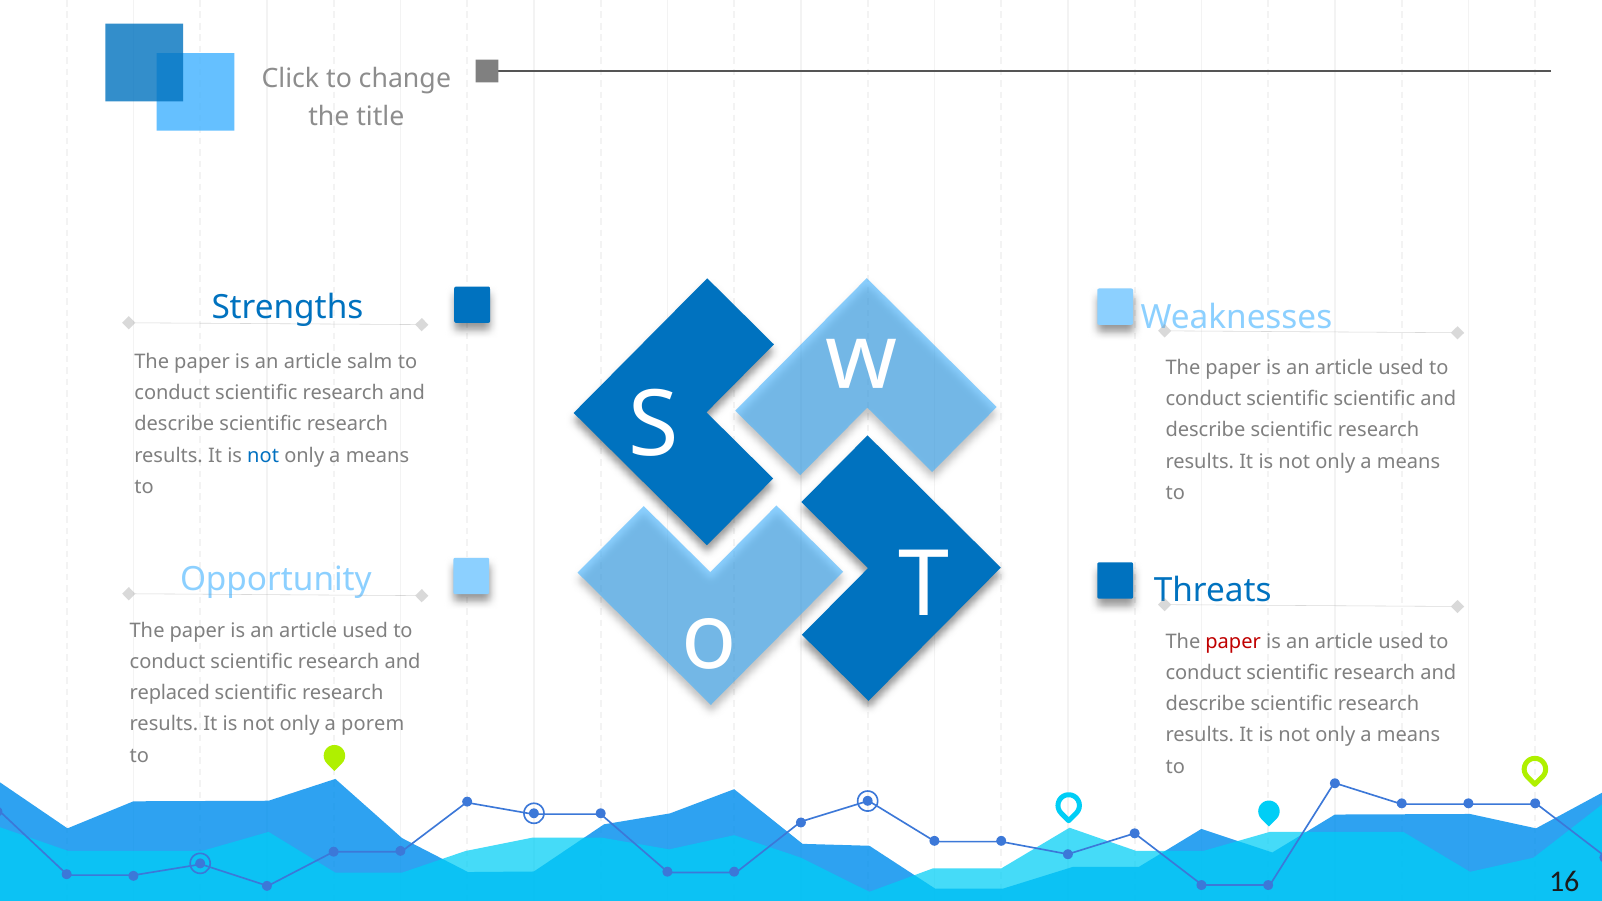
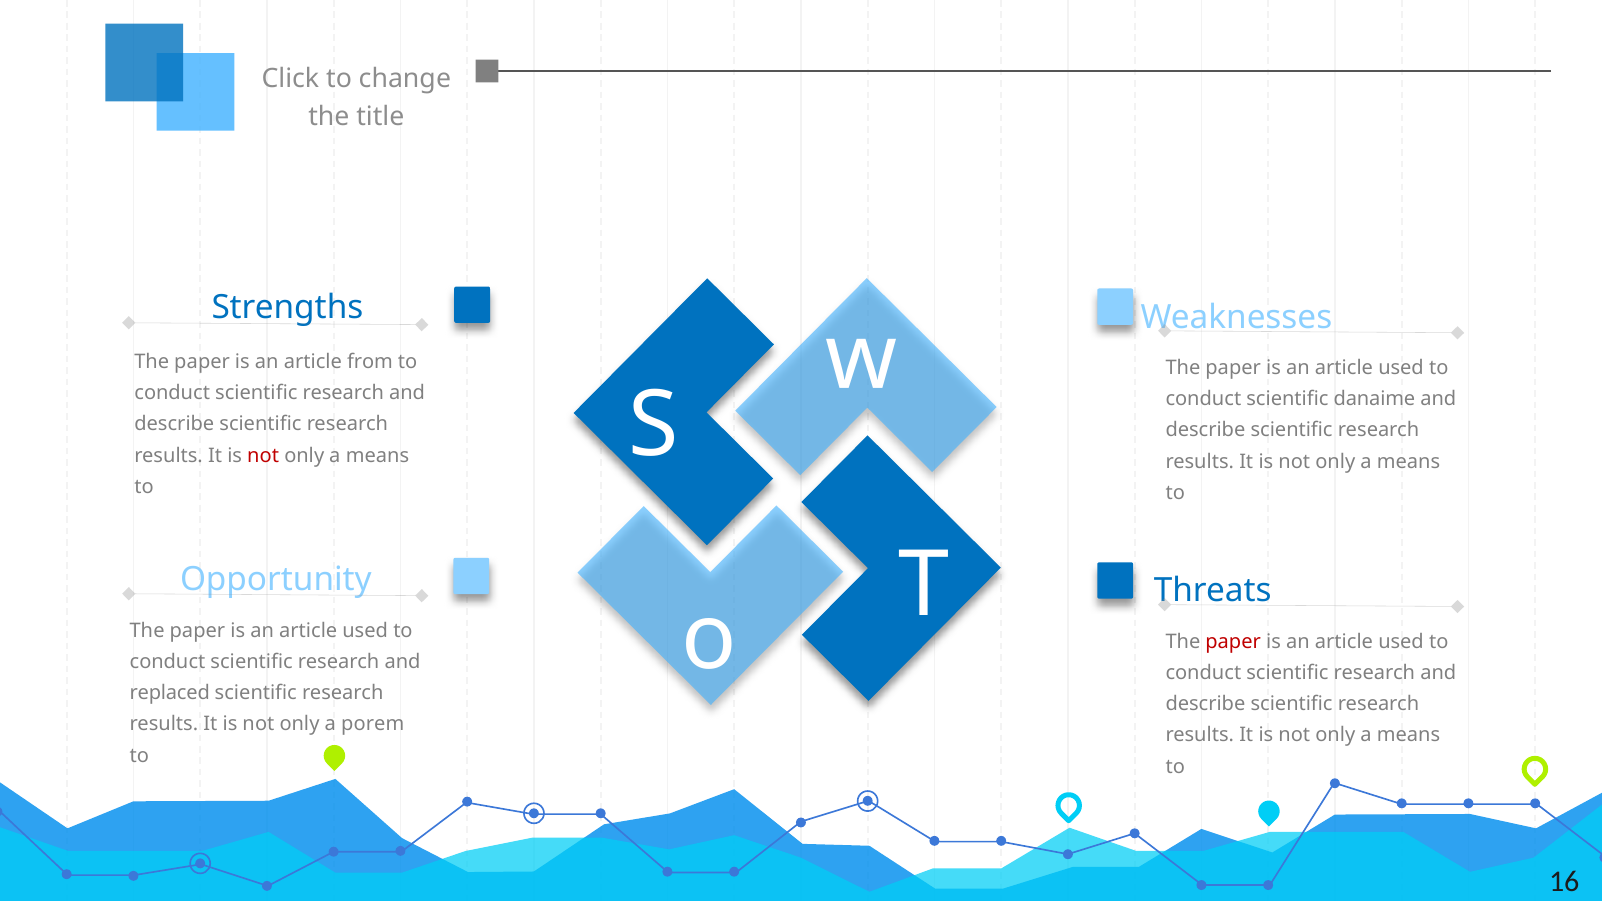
salm: salm -> from (370, 362)
scientific scientific: scientific -> danaime (1374, 399)
not colour: blue -> red (263, 456)
